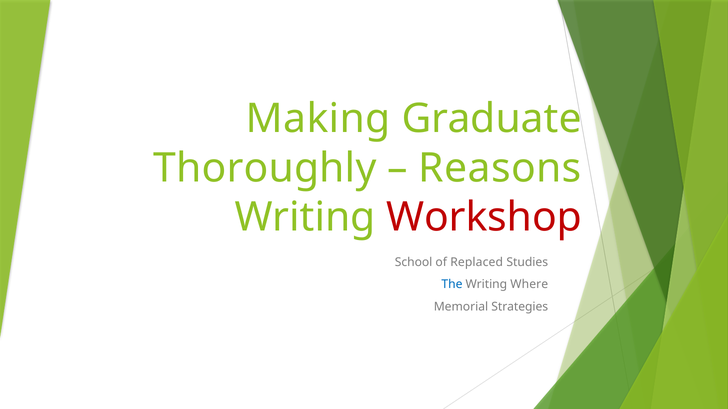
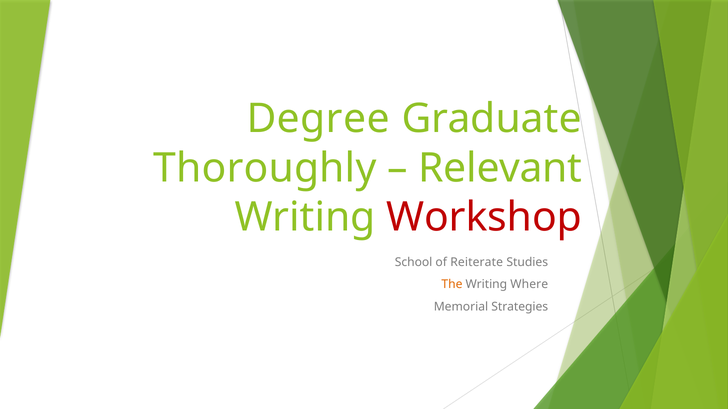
Making: Making -> Degree (318, 119)
Reasons: Reasons -> Relevant (500, 168)
Replaced: Replaced -> Reiterate (477, 263)
The colour: blue -> orange (452, 285)
